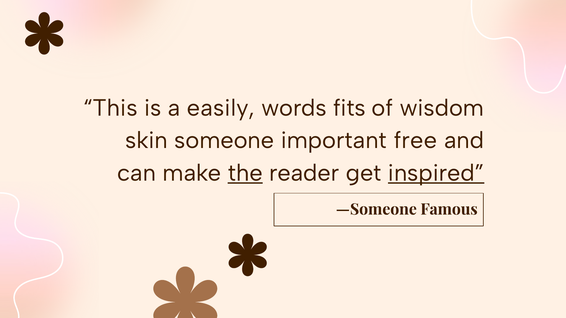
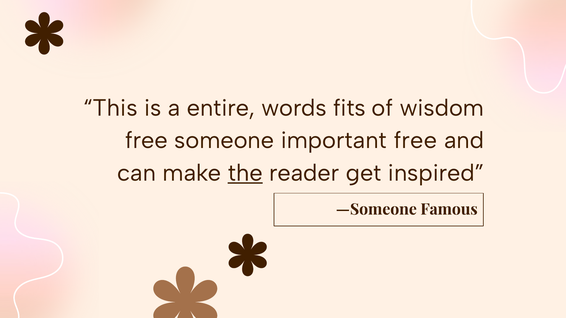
easily: easily -> entire (221, 108)
skin: skin -> free (147, 141)
inspired underline: present -> none (436, 173)
